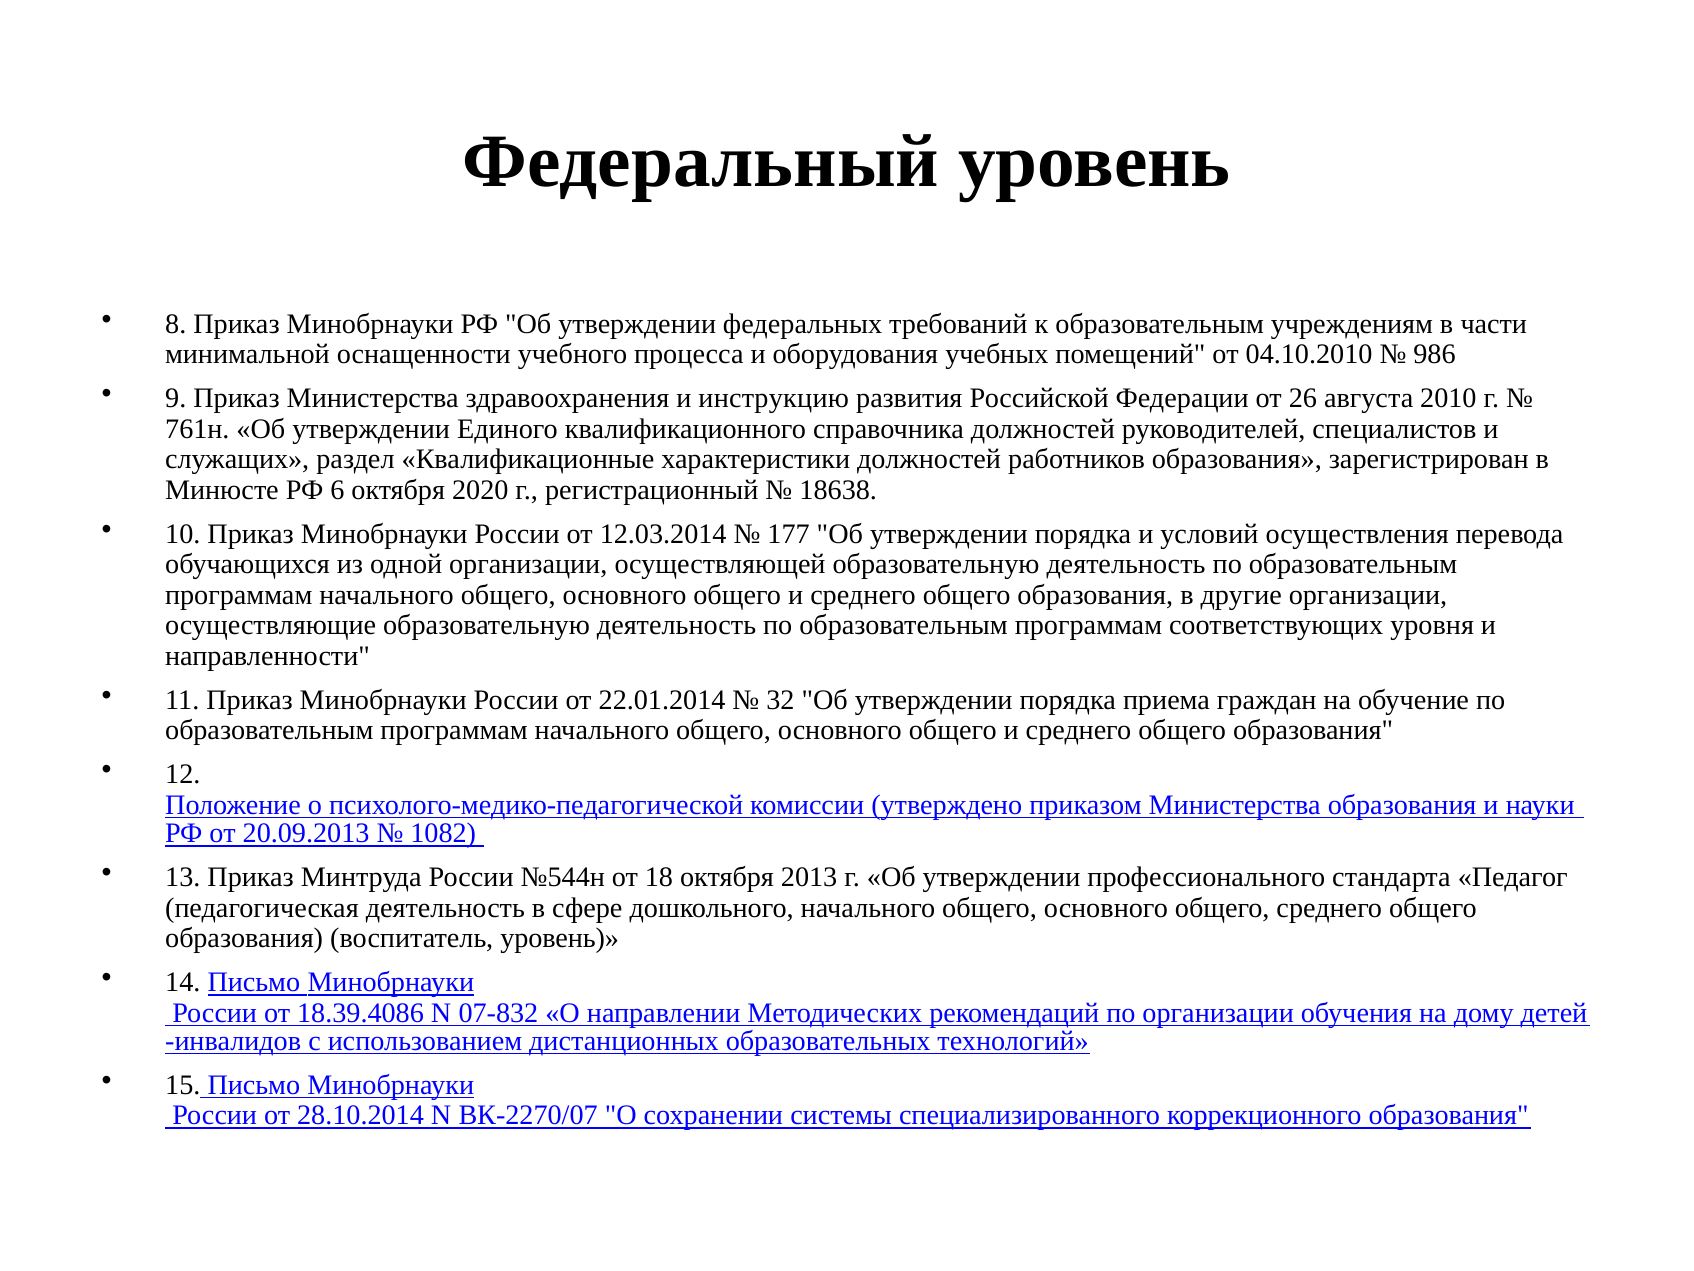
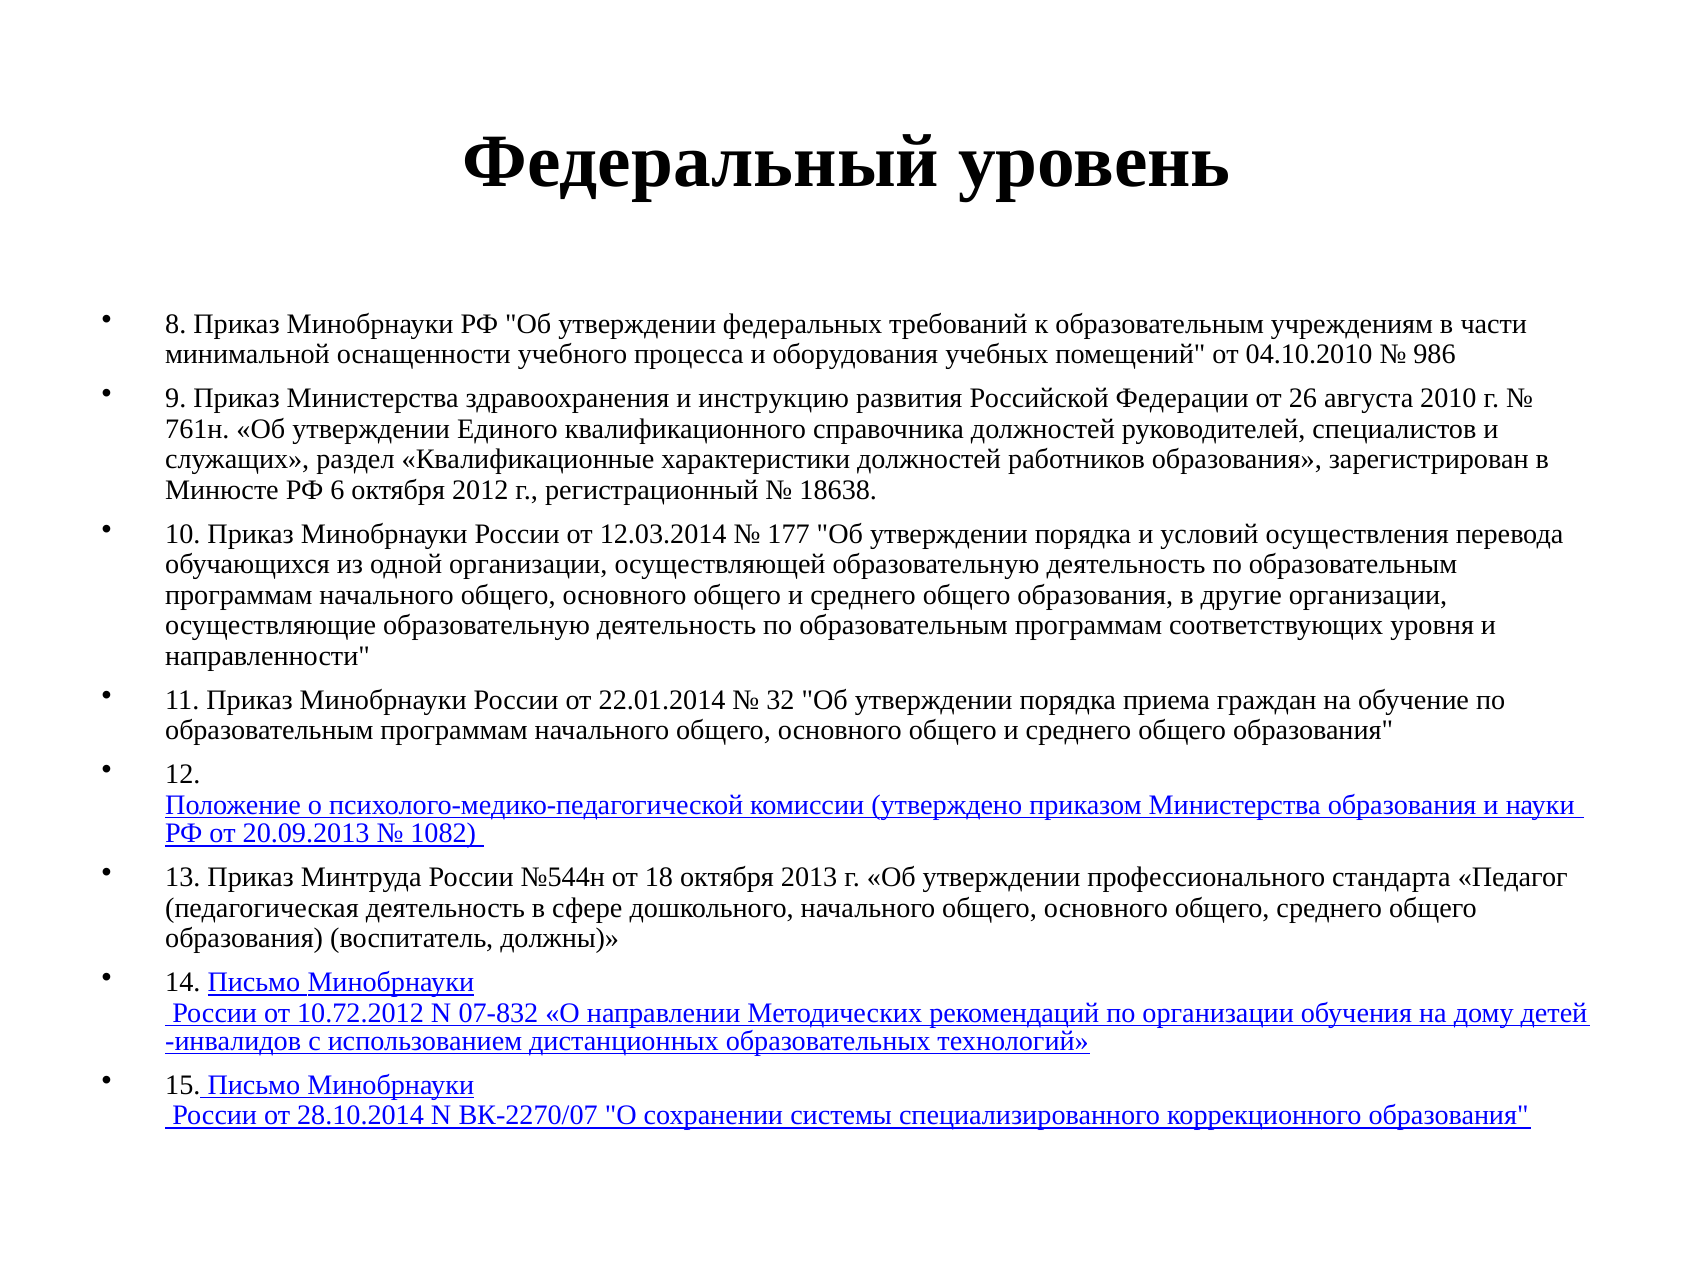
2020: 2020 -> 2012 (480, 490)
воспитатель уровень: уровень -> должны (560, 938)
18.39.4086: 18.39.4086 -> 10.72.2012 (361, 1012)
